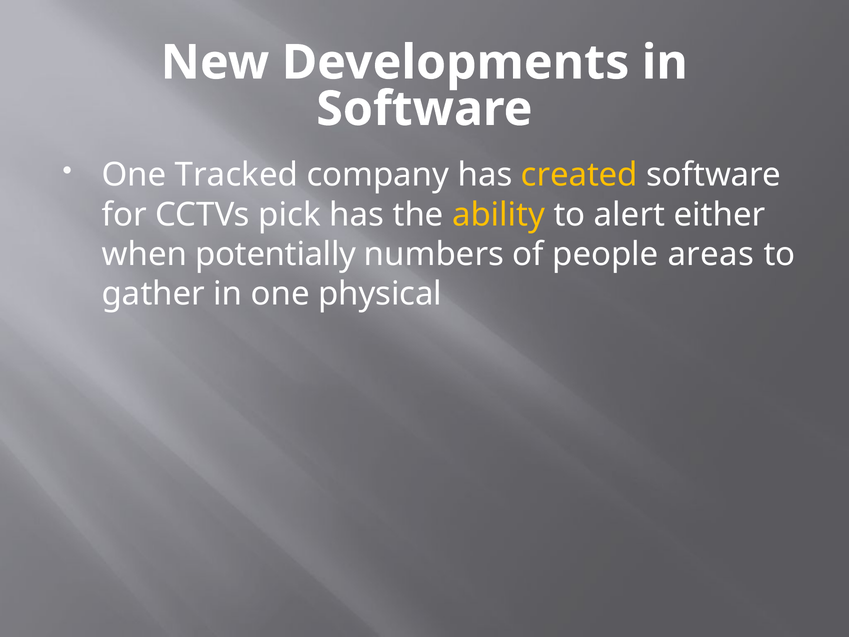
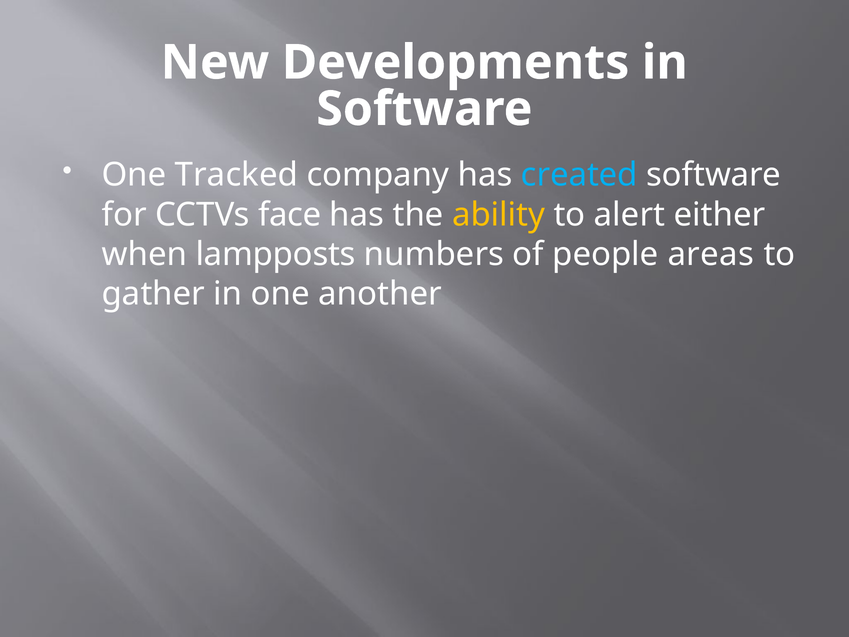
created colour: yellow -> light blue (579, 175)
pick: pick -> face (290, 215)
potentially: potentially -> lampposts (276, 254)
physical: physical -> another (380, 294)
